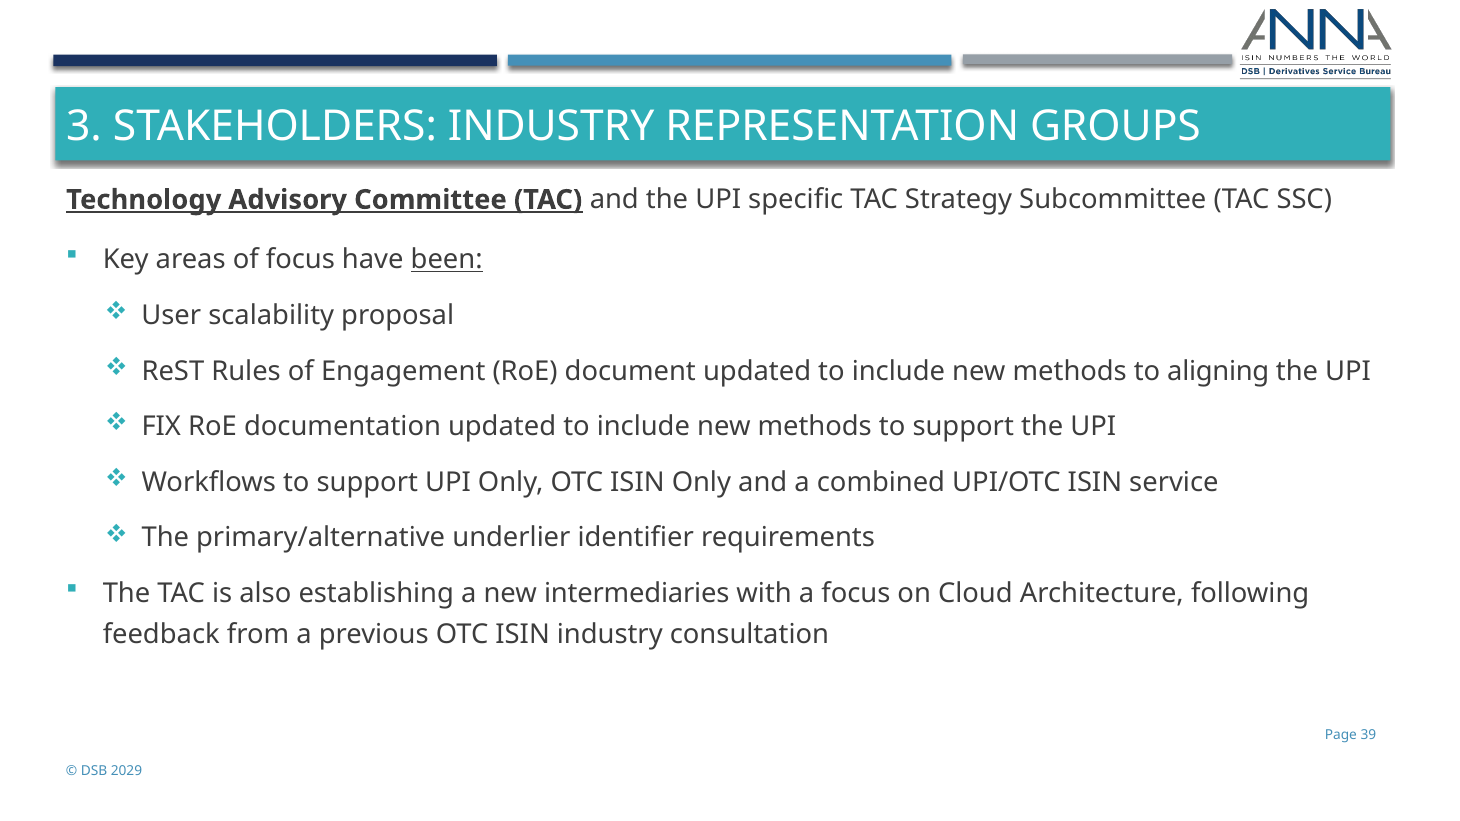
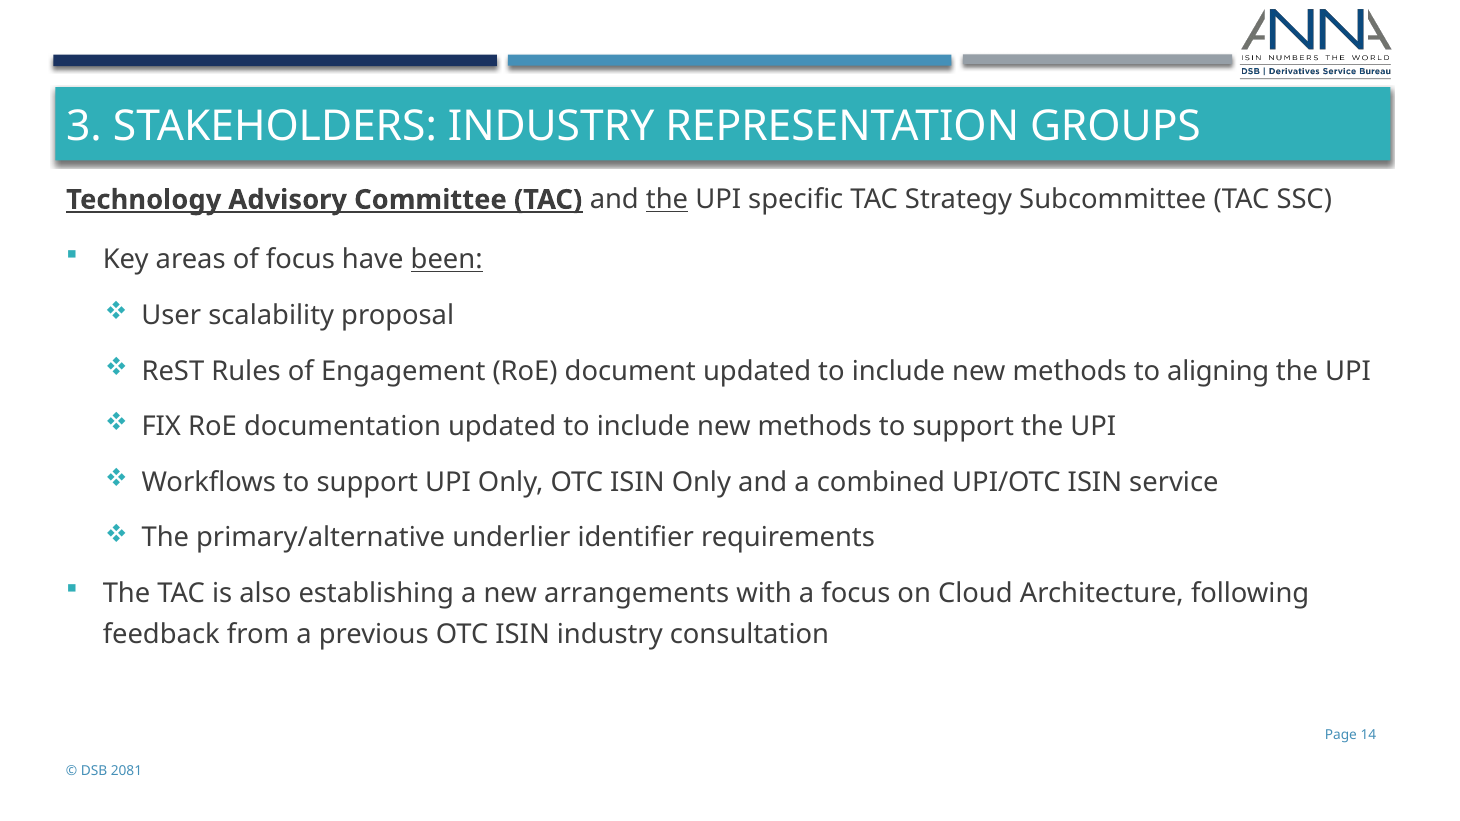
the underline: none -> present (667, 200)
intermediaries: intermediaries -> arrangements (637, 594)
39: 39 -> 14 (1368, 735)
2029: 2029 -> 2081 (126, 771)
